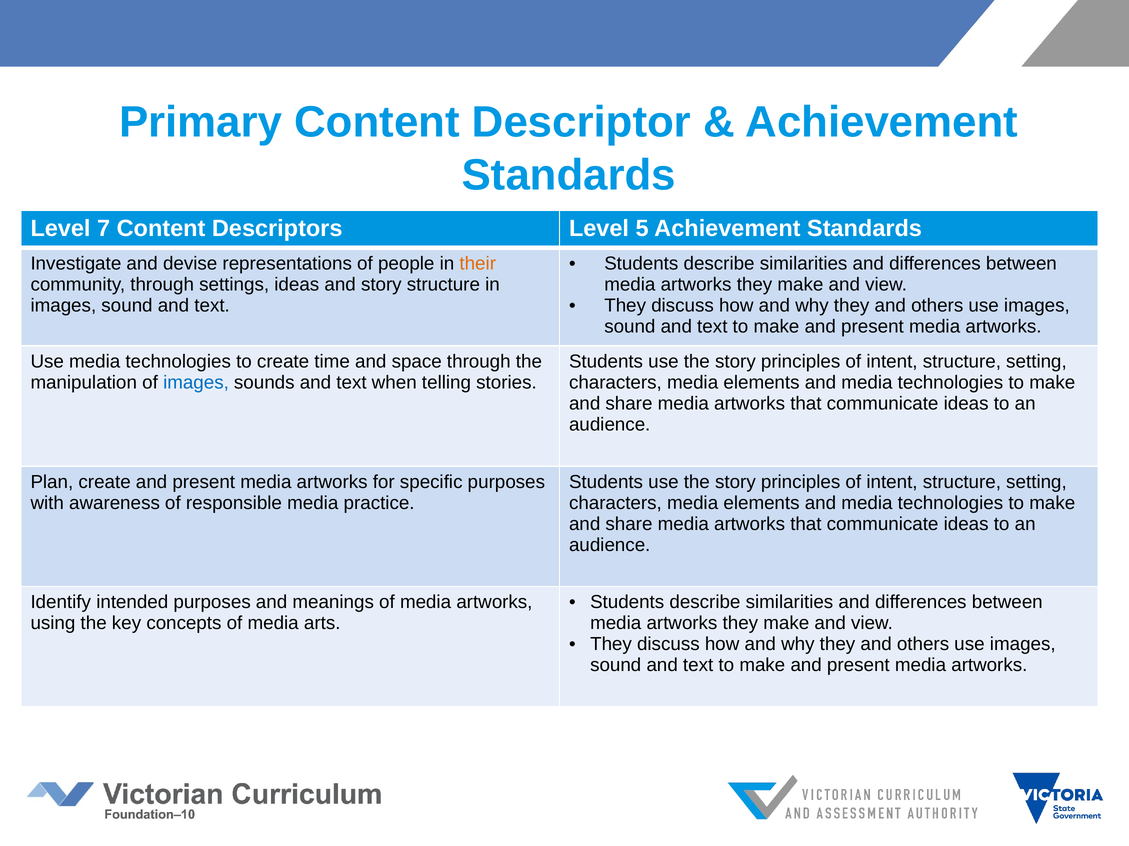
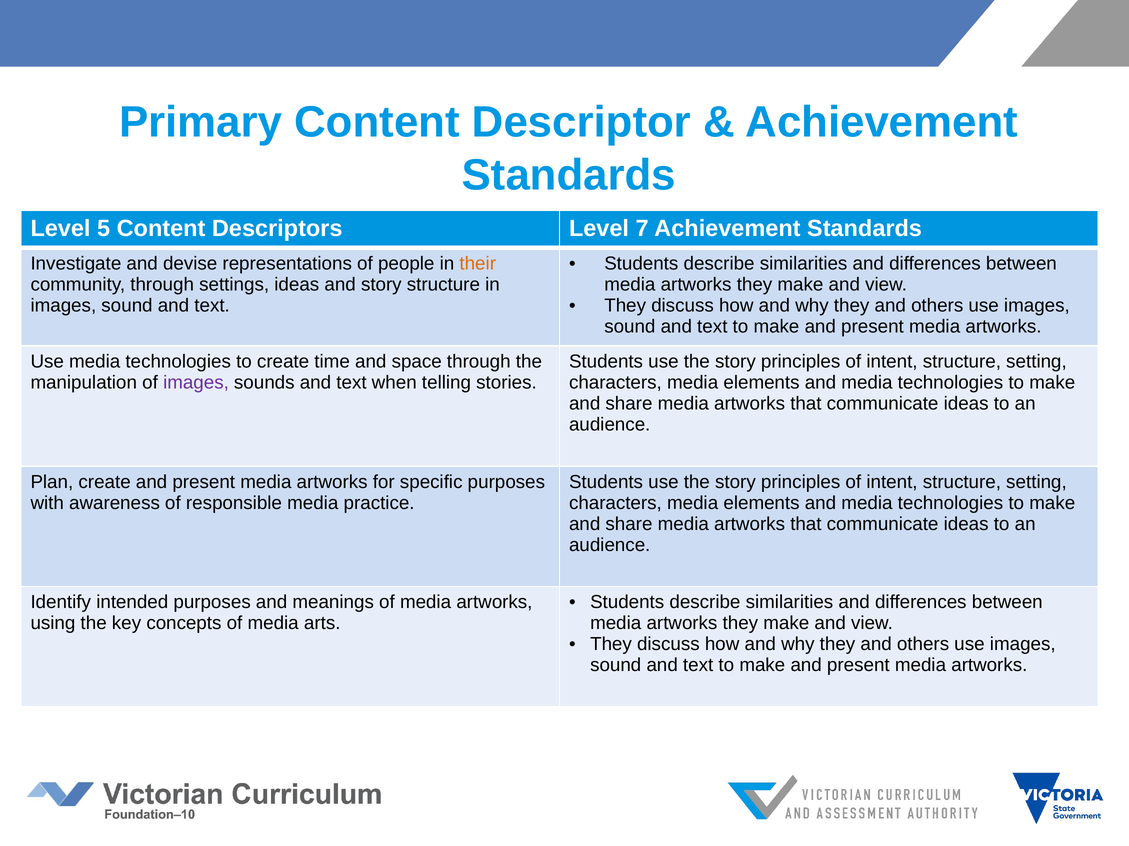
7: 7 -> 5 (104, 229)
5: 5 -> 7 (642, 229)
images colour: blue -> purple (196, 383)
